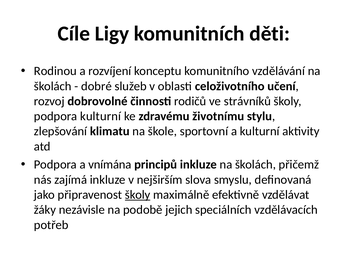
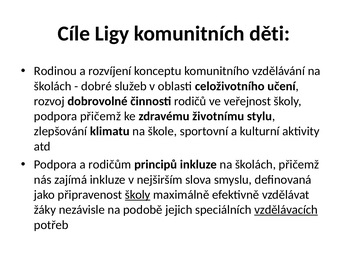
strávníků: strávníků -> veřejnost (247, 101)
podpora kulturní: kulturní -> přičemž (101, 116)
vnímána: vnímána -> rodičům (110, 165)
vzdělávacích underline: none -> present (286, 210)
